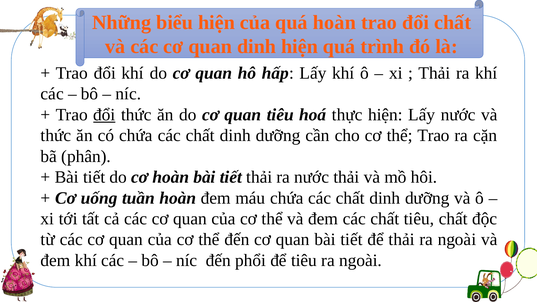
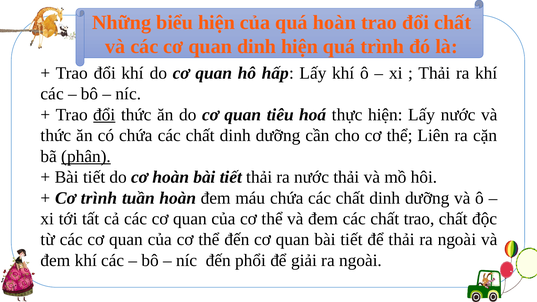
thể Trao: Trao -> Liên (433, 136)
phân underline: none -> present (86, 156)
Cơ uống: uống -> trình (99, 198)
chất tiêu: tiêu -> trao (419, 219)
để tiêu: tiêu -> giải (304, 260)
